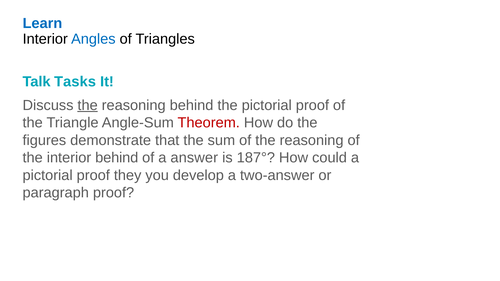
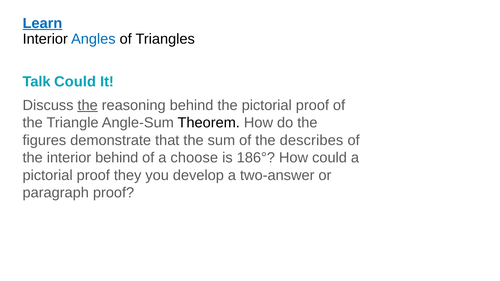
Learn underline: none -> present (42, 23)
Talk Tasks: Tasks -> Could (75, 82)
Theorem colour: red -> black (209, 123)
of the reasoning: reasoning -> describes (311, 140)
answer: answer -> choose (194, 158)
187°: 187° -> 186° (256, 158)
